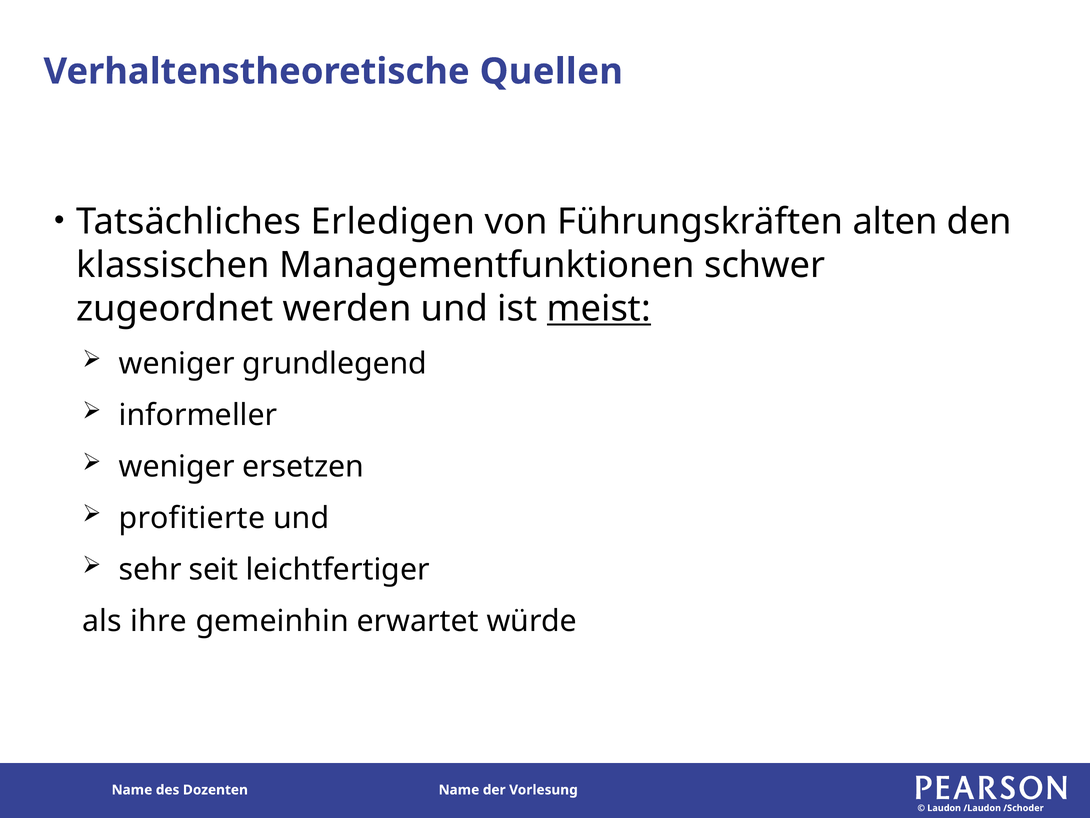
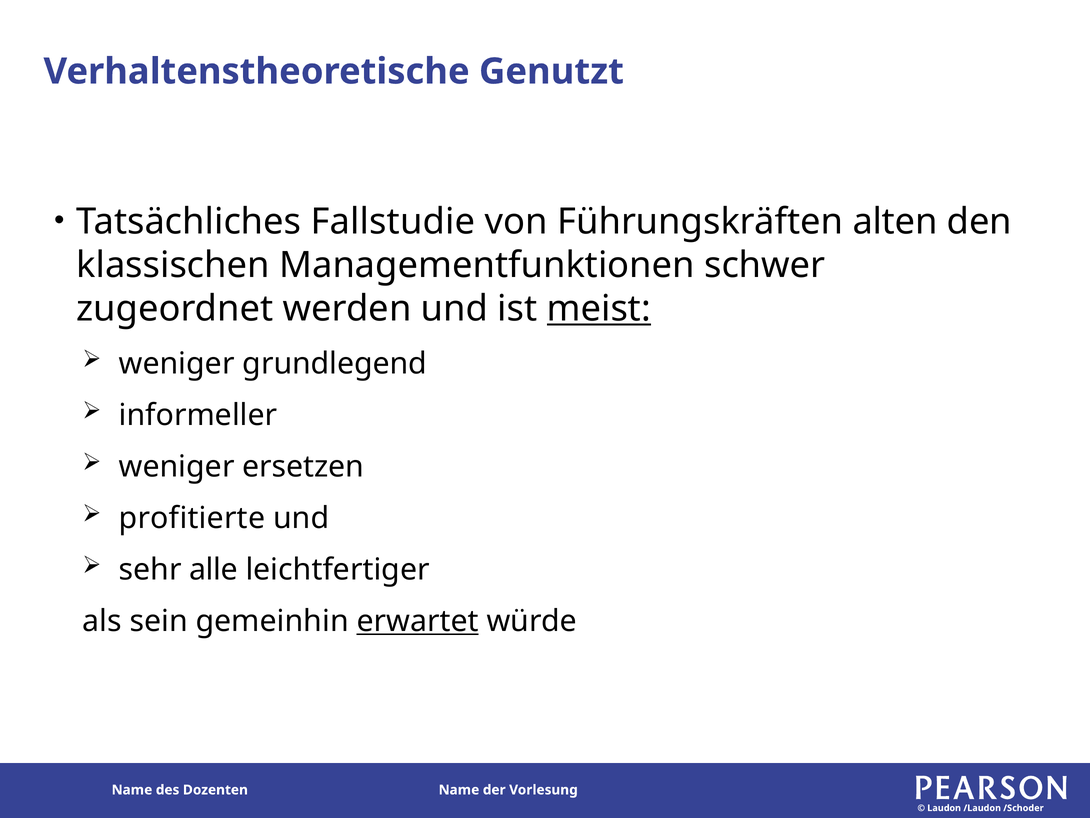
Quellen: Quellen -> Genutzt (551, 71)
Erledigen: Erledigen -> Fallstudie (393, 221)
seit: seit -> alle (214, 569)
ihre: ihre -> sein (159, 621)
erwartet underline: none -> present (418, 621)
